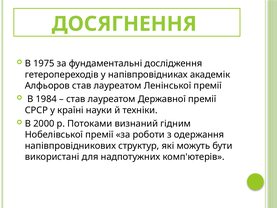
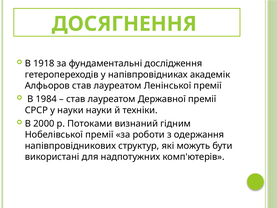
1975: 1975 -> 1918 (44, 63)
у країні: країні -> науки (70, 110)
